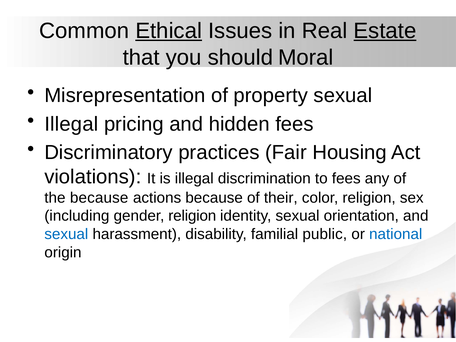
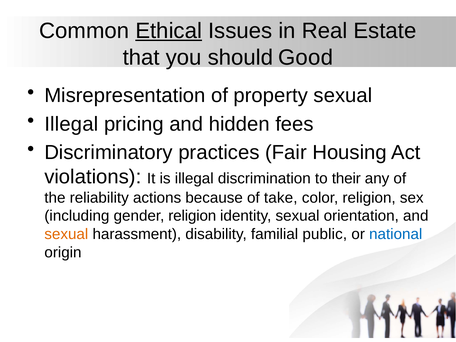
Estate underline: present -> none (385, 31)
Moral: Moral -> Good (306, 57)
to fees: fees -> their (346, 178)
the because: because -> reliability (99, 198)
their: their -> take (281, 198)
sexual colour: blue -> orange (66, 234)
